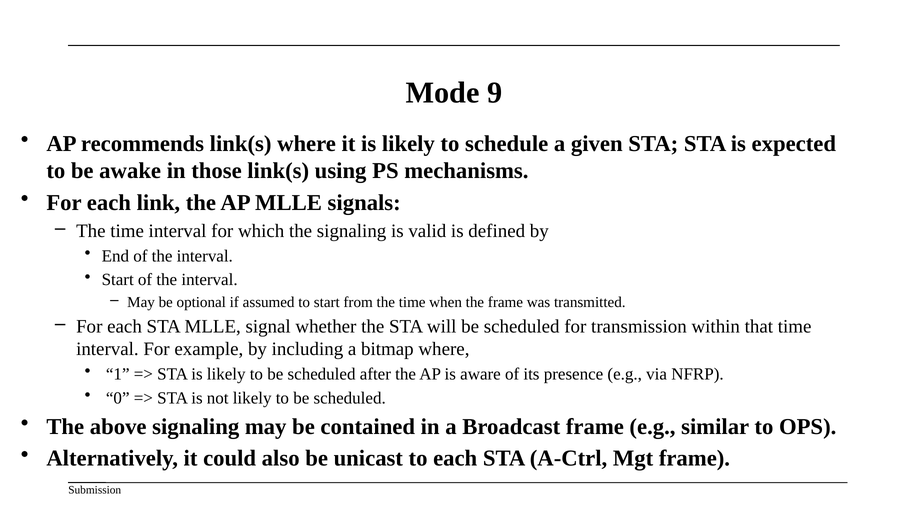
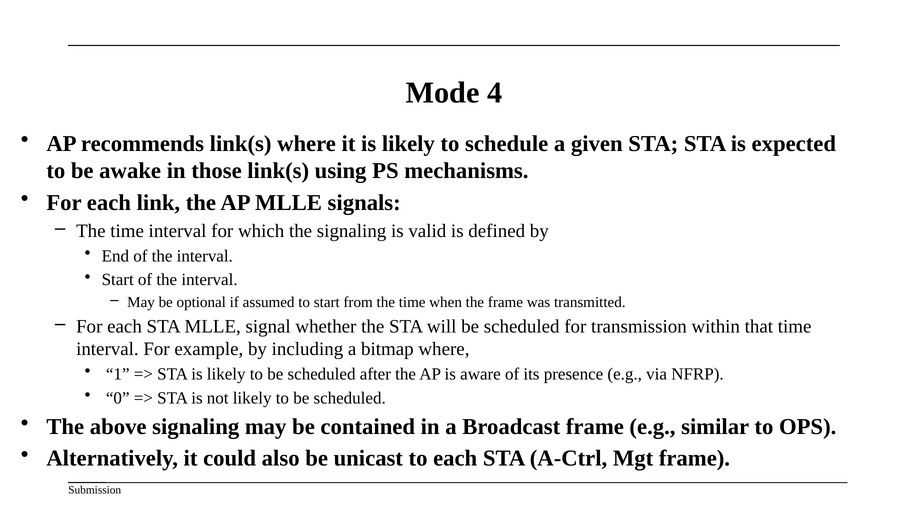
9: 9 -> 4 (495, 93)
